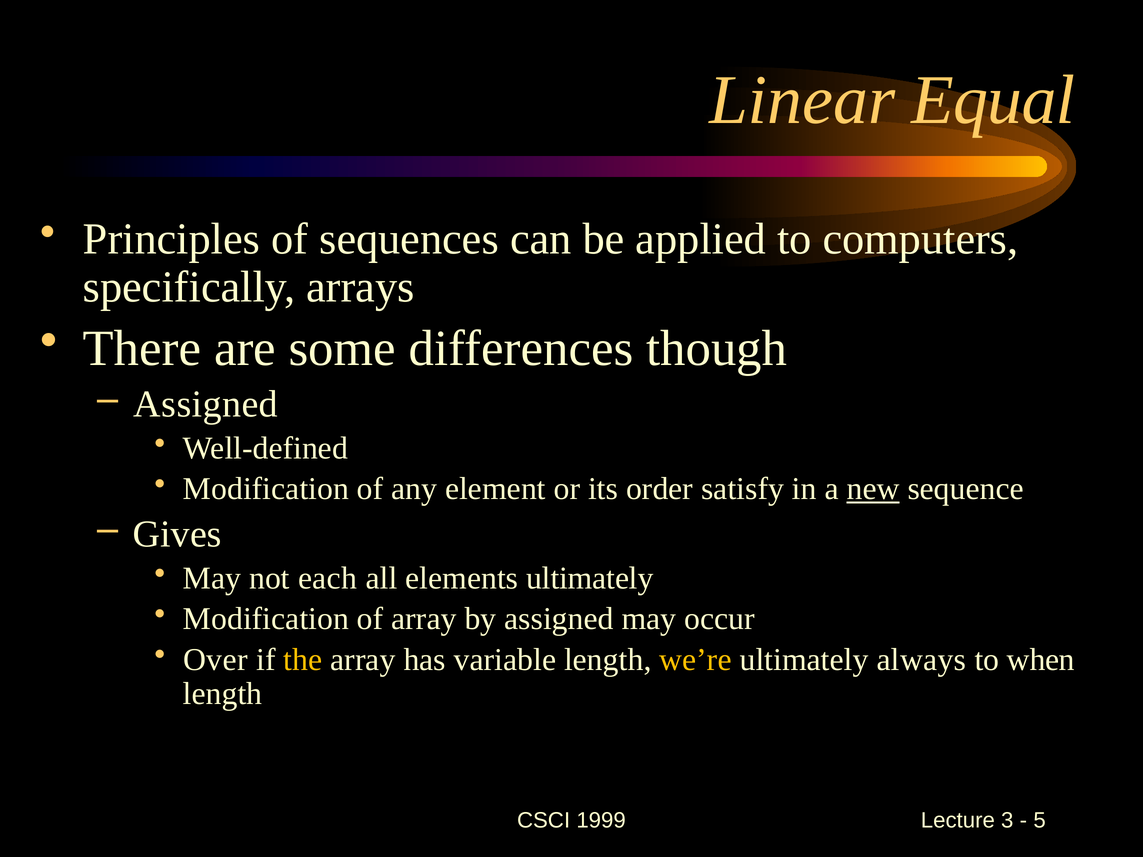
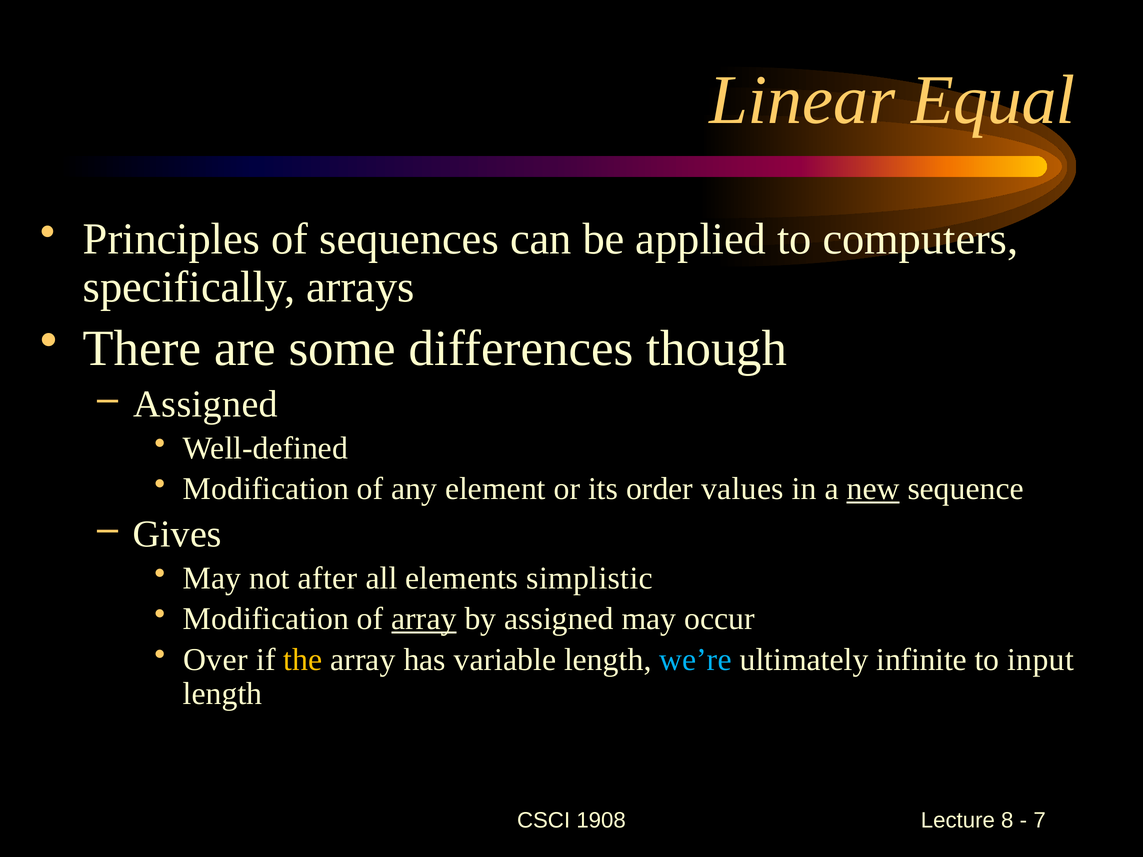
satisfy: satisfy -> values (742, 489)
each: each -> after (328, 578)
elements ultimately: ultimately -> simplistic (590, 578)
array underline: none -> present (424, 619)
we’re colour: yellow -> light blue (695, 660)
always: always -> infinite (922, 660)
when: when -> input (1041, 660)
1999: 1999 -> 1908 (601, 821)
3: 3 -> 8 (1007, 821)
5: 5 -> 7 (1040, 821)
